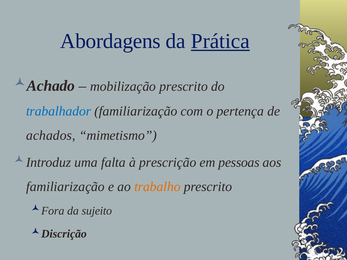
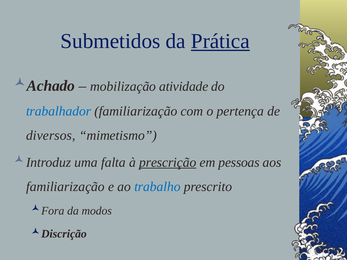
Abordagens: Abordagens -> Submetidos (110, 41)
mobilização prescrito: prescrito -> atividade (184, 86)
achados: achados -> diversos (51, 135)
prescrição underline: none -> present (168, 162)
trabalho colour: orange -> blue (157, 187)
sujeito: sujeito -> modos (97, 211)
